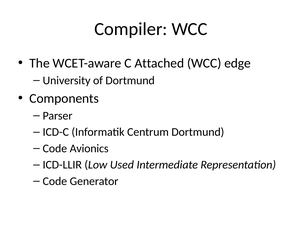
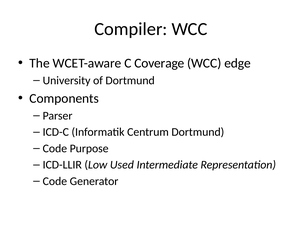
Attached: Attached -> Coverage (159, 63)
Avionics: Avionics -> Purpose (89, 149)
